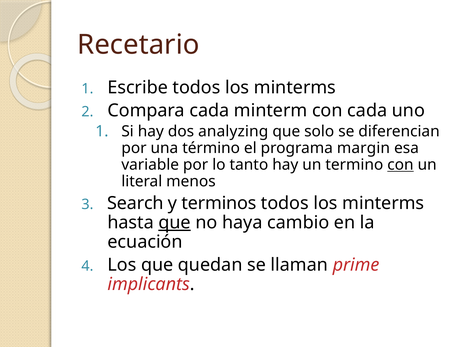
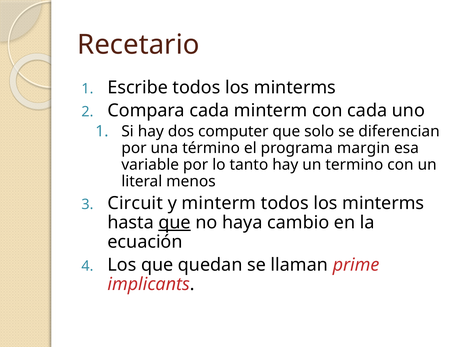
analyzing: analyzing -> computer (233, 131)
con underline: present -> none (400, 165)
Search: Search -> Circuit (135, 203)
y terminos: terminos -> minterm (219, 203)
